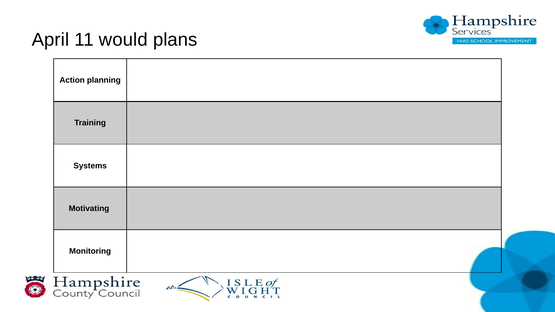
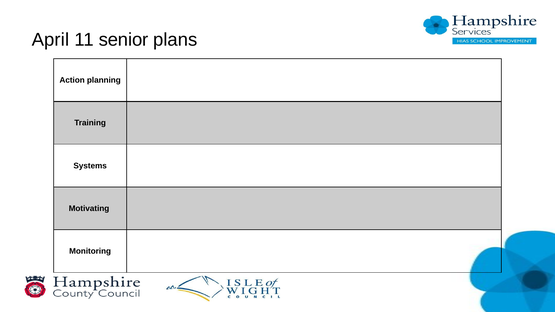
would: would -> senior (124, 40)
